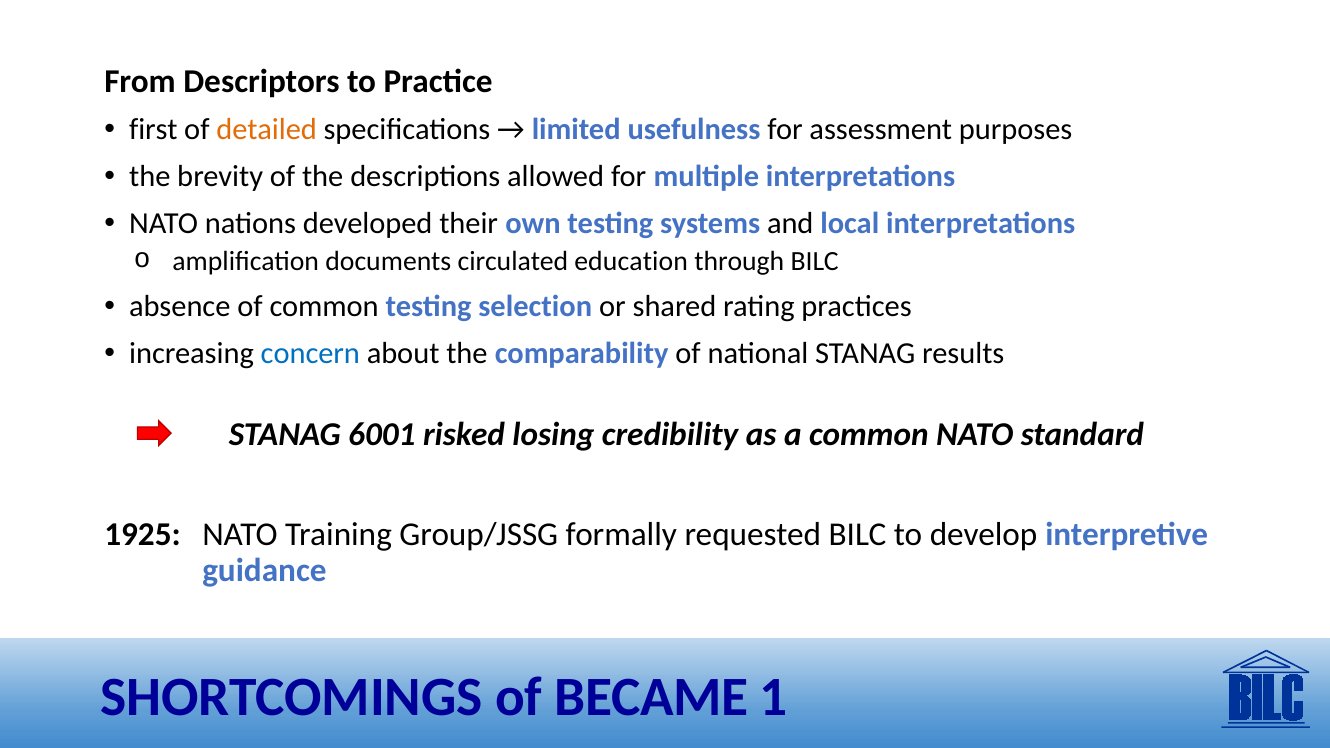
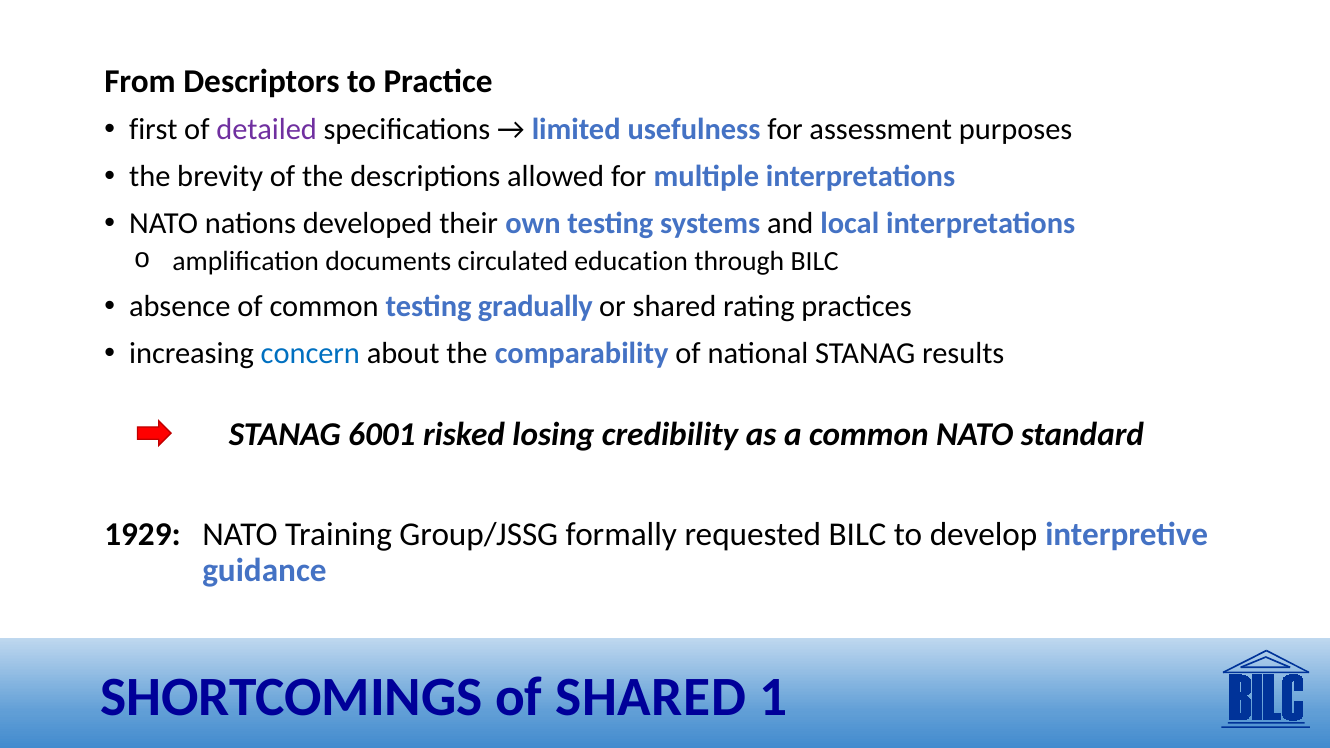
detailed colour: orange -> purple (267, 130)
selection: selection -> gradually (535, 307)
1925: 1925 -> 1929 (143, 534)
of BECAME: BECAME -> SHARED (651, 698)
